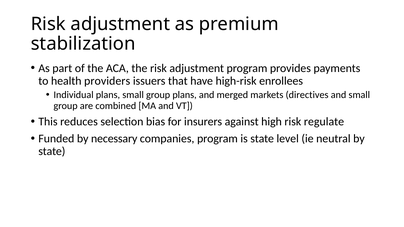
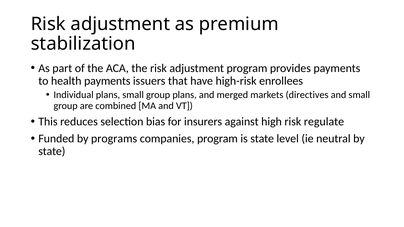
health providers: providers -> payments (107, 81)
necessary: necessary -> programs (114, 139)
